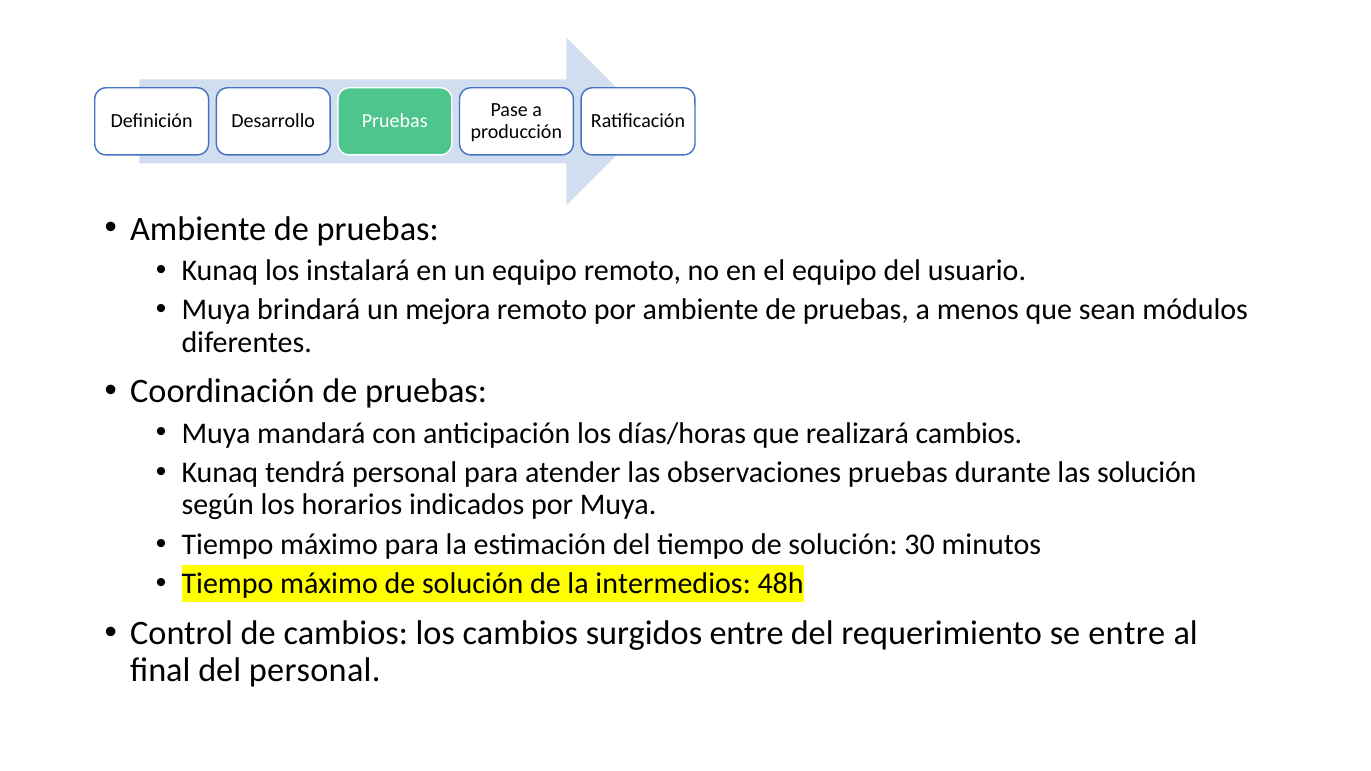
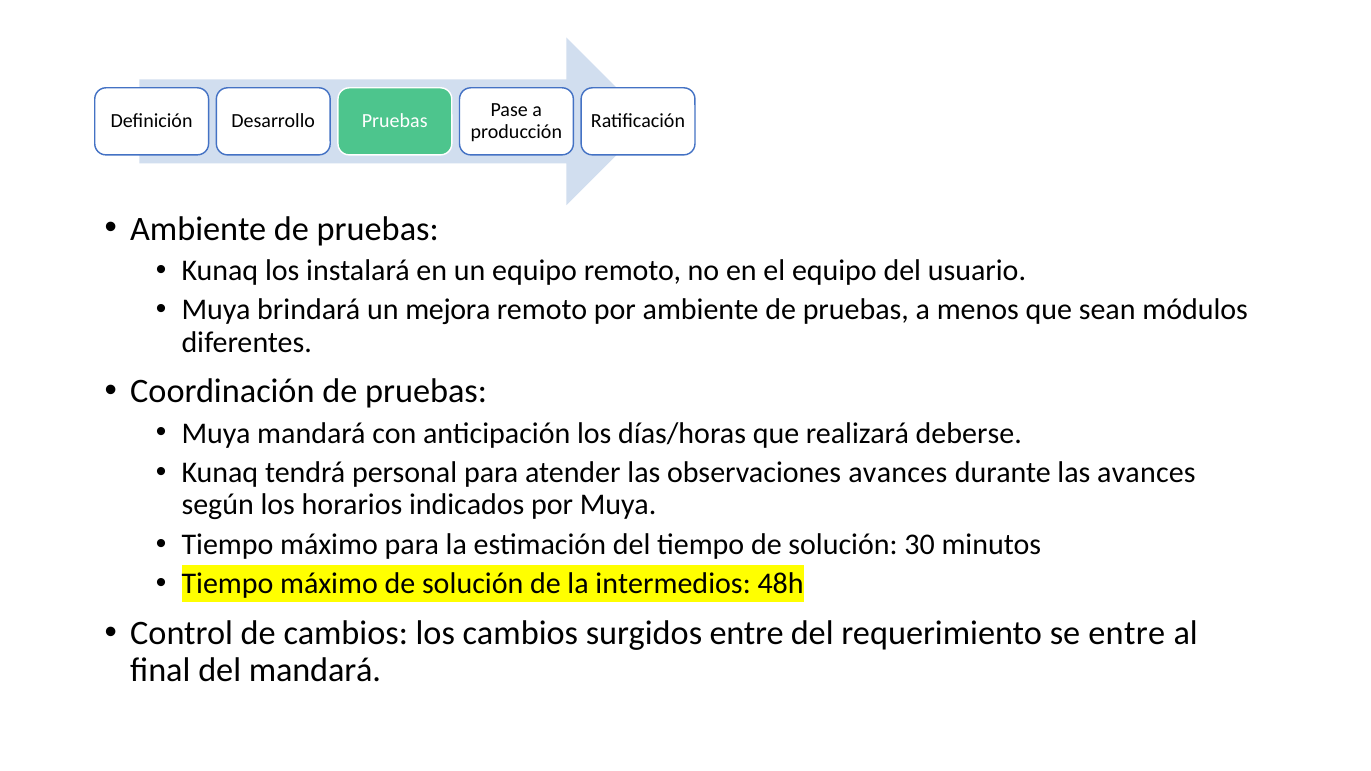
realizará cambios: cambios -> deberse (969, 433)
observaciones pruebas: pruebas -> avances (898, 473)
las solución: solución -> avances (1146, 473)
del personal: personal -> mandará (315, 670)
